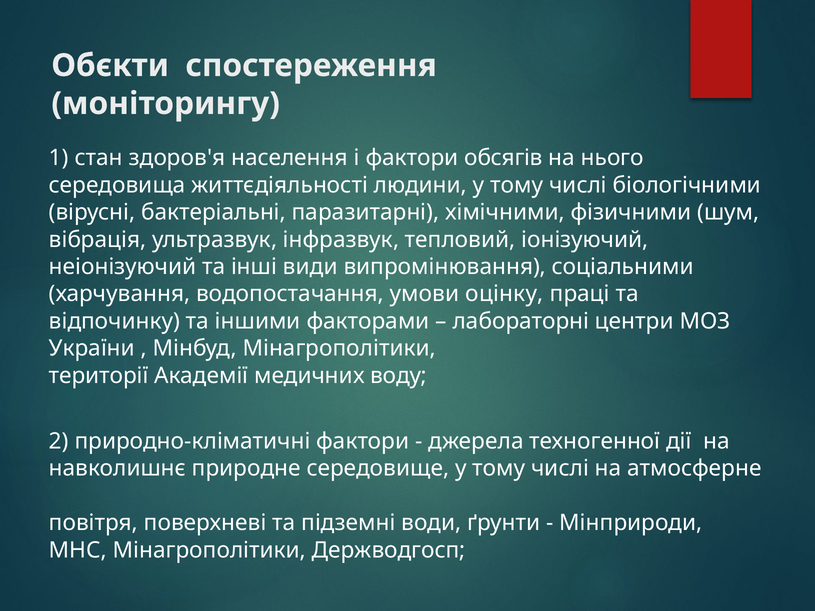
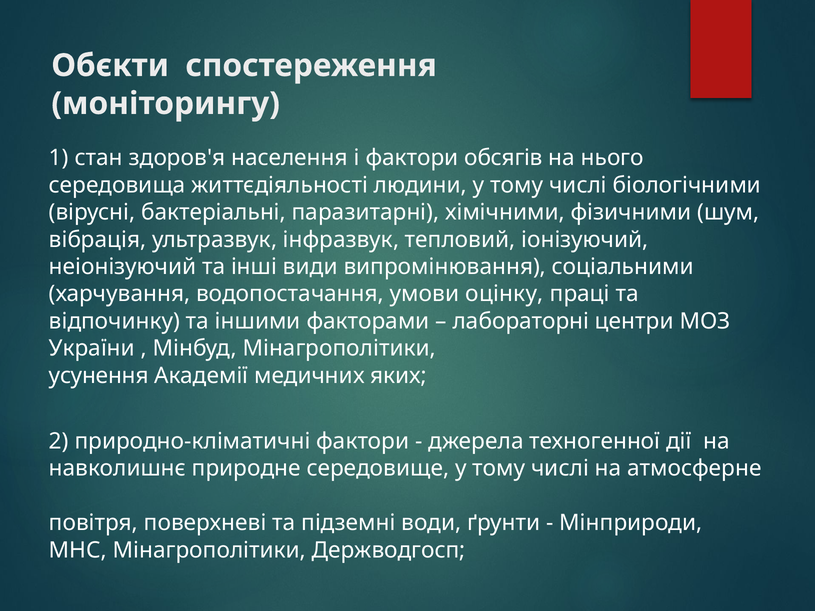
території: території -> усунення (99, 376)
воду: воду -> яких (399, 376)
